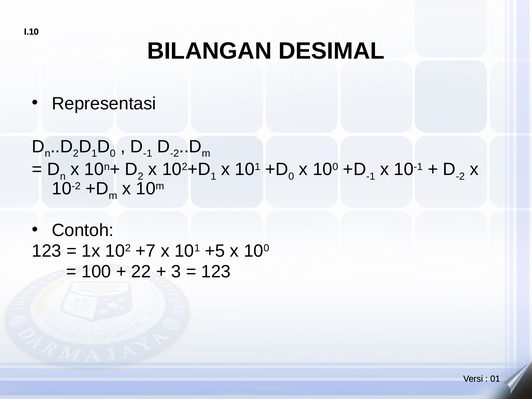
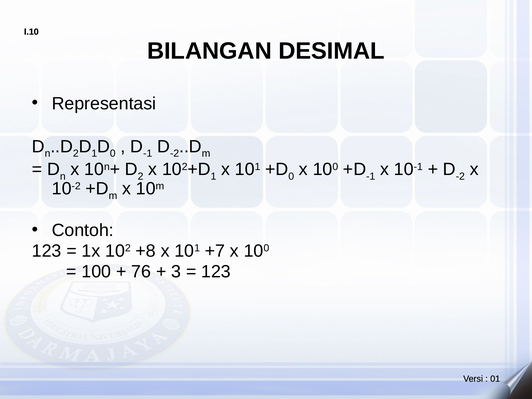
+7: +7 -> +8 (146, 251)
+5: +5 -> +7 (215, 251)
22: 22 -> 76 (141, 272)
